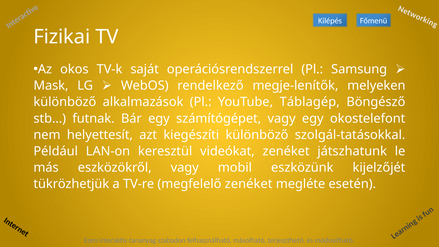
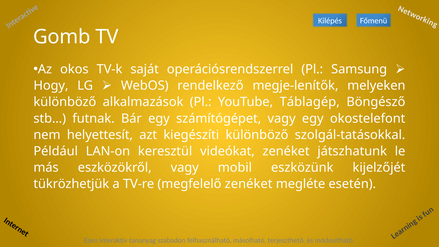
Fizikai: Fizikai -> Gomb (62, 37)
Mask: Mask -> Hogy (51, 86)
